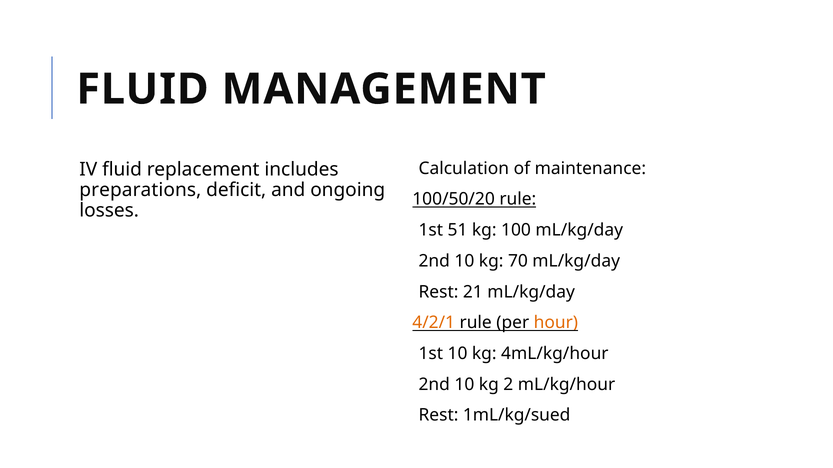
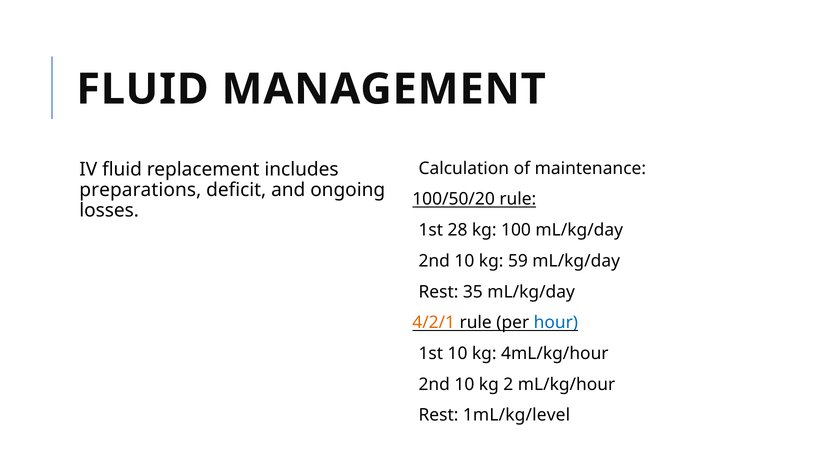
51: 51 -> 28 (458, 230)
70: 70 -> 59 (518, 261)
21: 21 -> 35 (473, 292)
hour colour: orange -> blue (556, 323)
1mL/kg/sued: 1mL/kg/sued -> 1mL/kg/level (517, 416)
